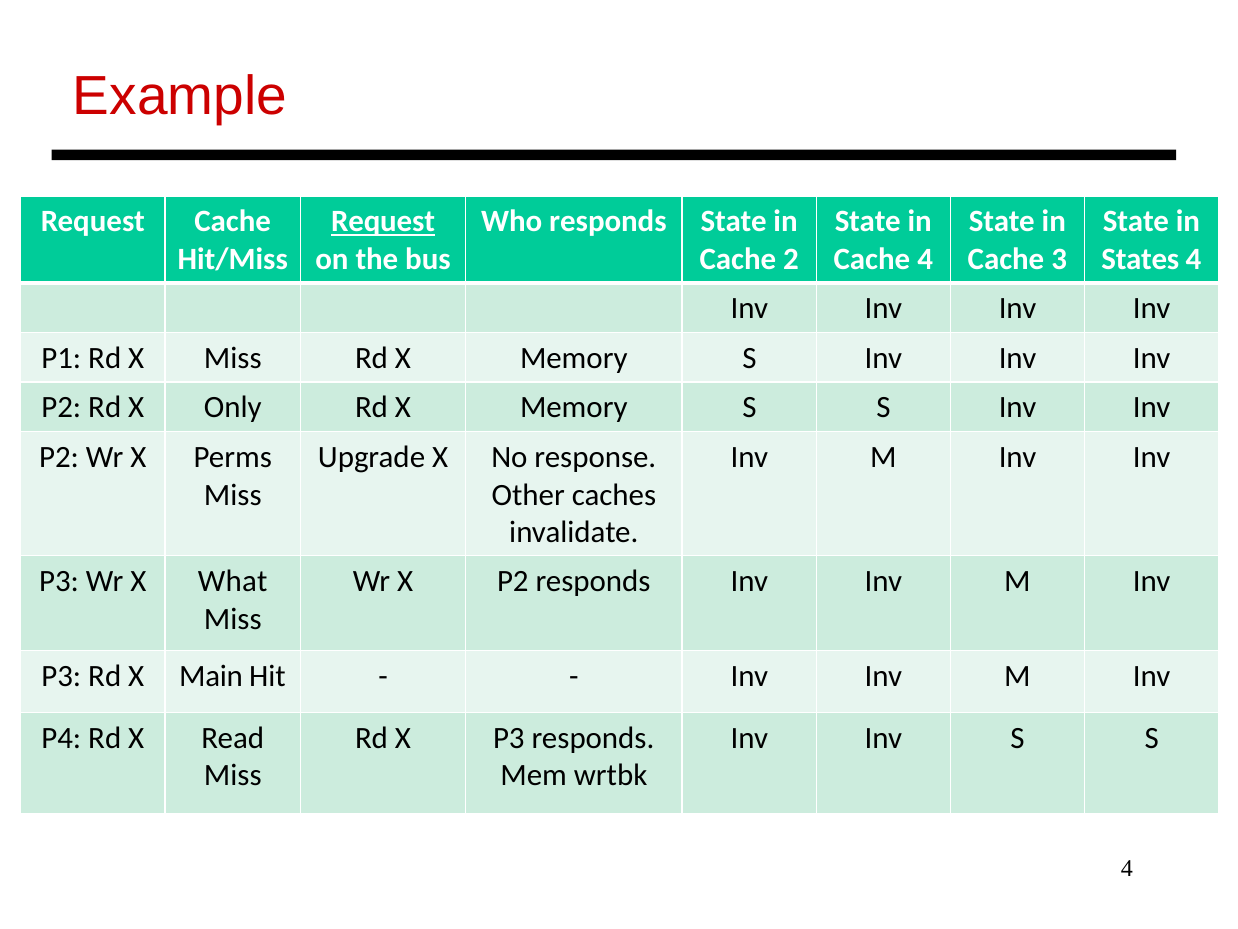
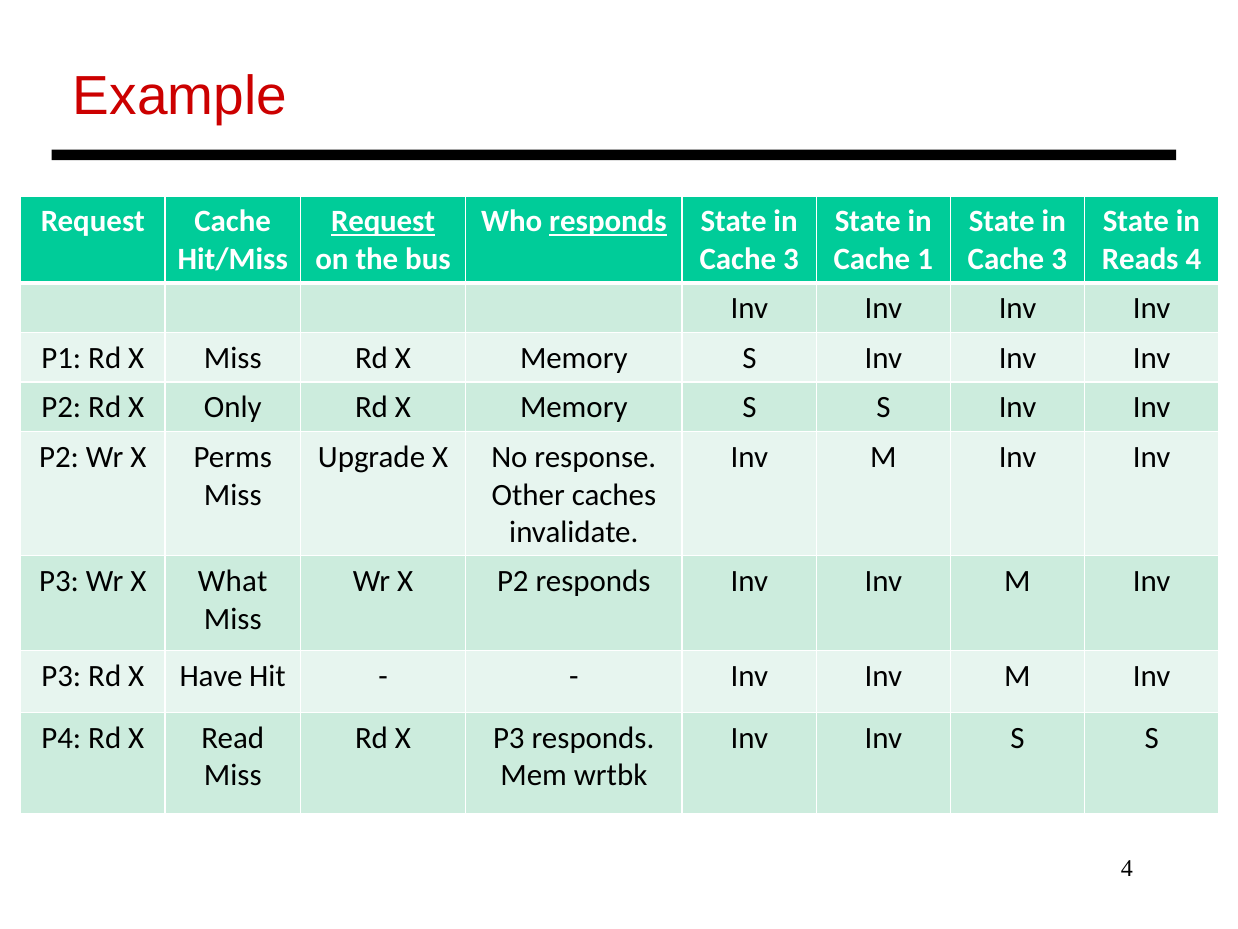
responds underline: none -> present (608, 221)
2: 2 -> 3 (791, 259)
Cache 4: 4 -> 1 (925, 259)
States: States -> Reads (1140, 259)
Main: Main -> Have (211, 676)
